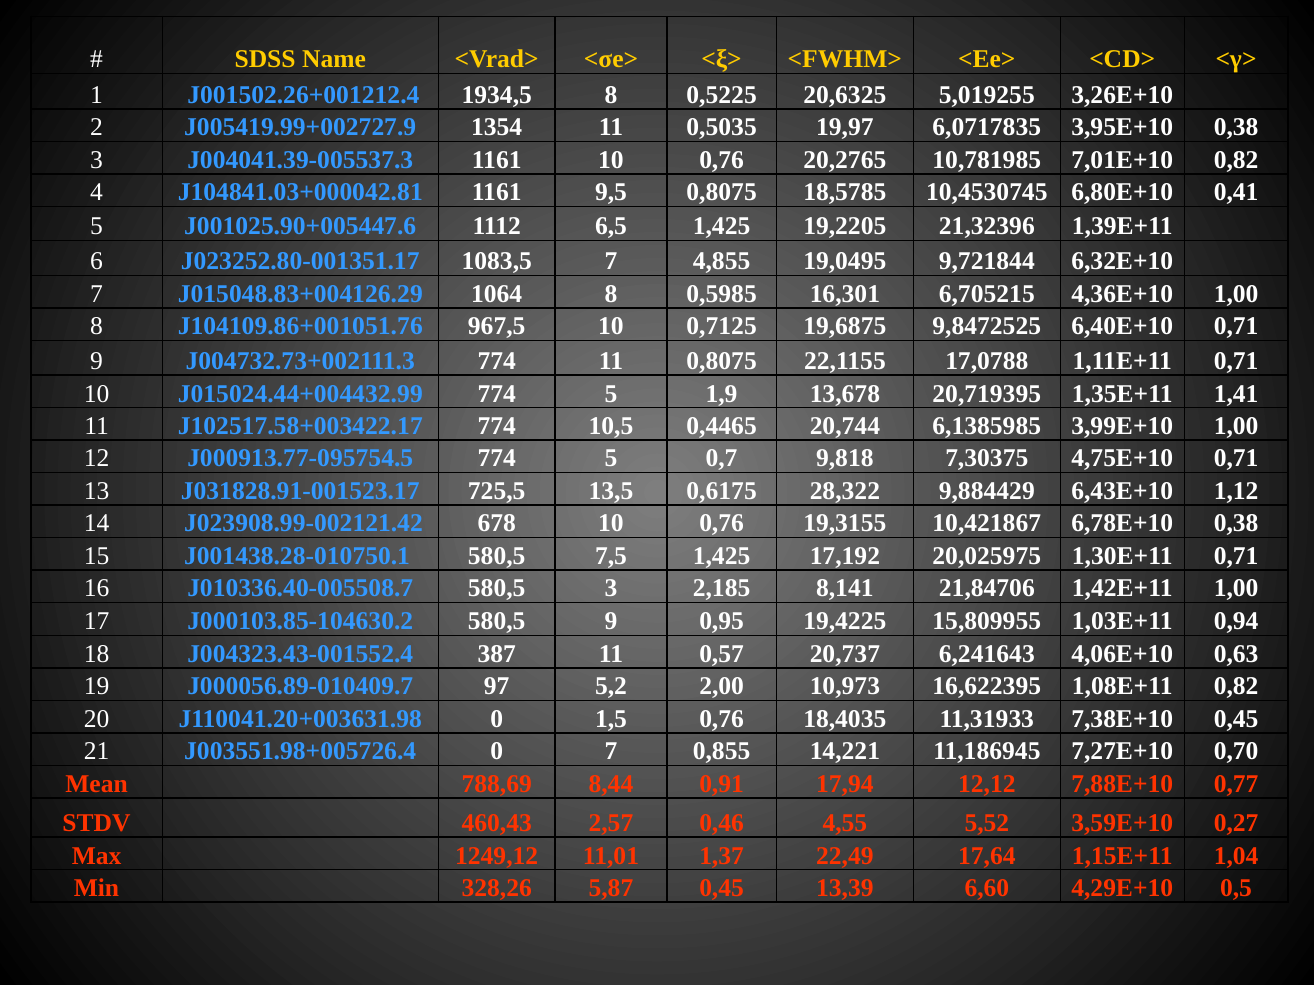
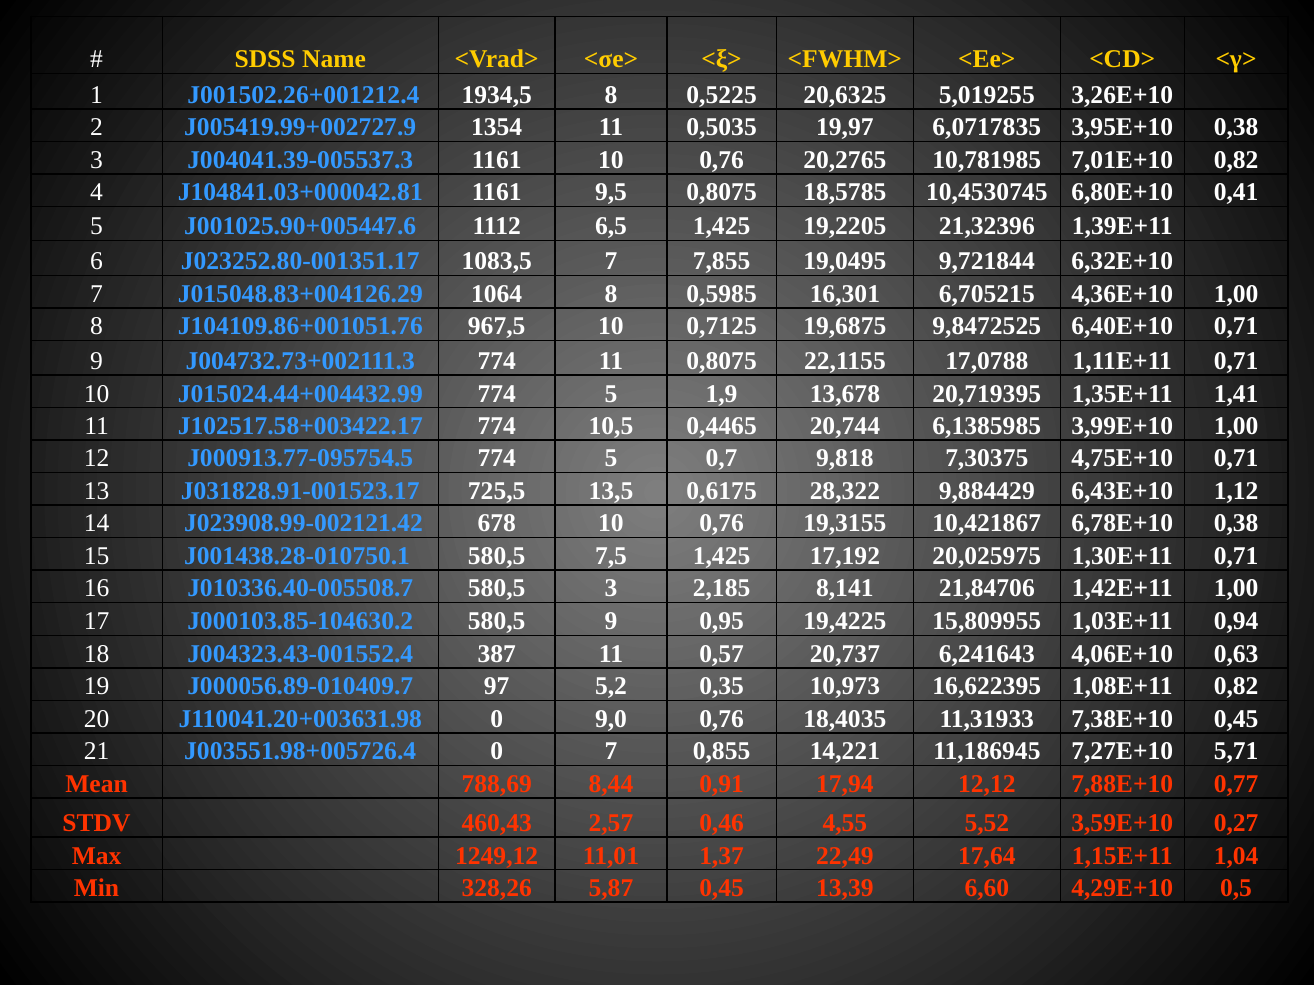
4,855: 4,855 -> 7,855 (722, 262)
2,00: 2,00 -> 0,35 (722, 687)
1,5: 1,5 -> 9,0 (611, 719)
0,70: 0,70 -> 5,71 (1236, 752)
